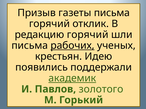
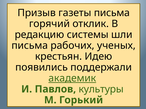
редакцию горячий: горячий -> системы (88, 35)
рабочих underline: present -> none (72, 46)
золотого: золотого -> культуры (101, 90)
